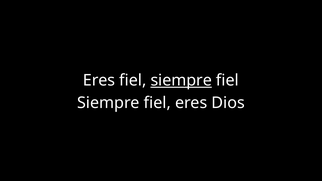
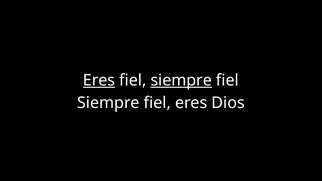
Eres underline: none -> present (99, 80)
